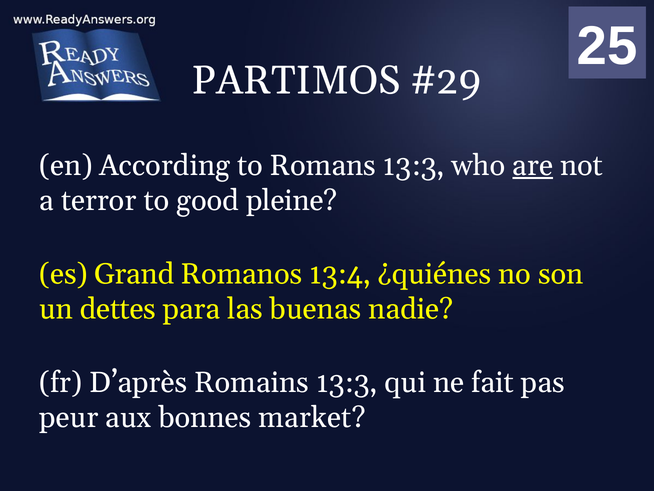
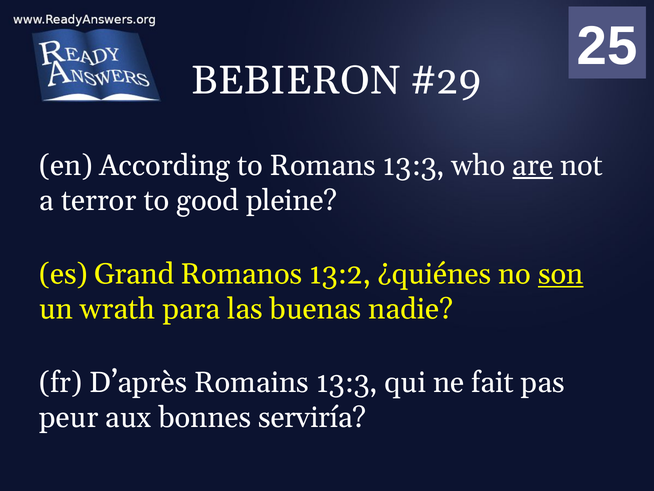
PARTIMOS: PARTIMOS -> BEBIERON (296, 81)
13:4: 13:4 -> 13:2 (340, 274)
son underline: none -> present (561, 274)
dettes: dettes -> wrath (118, 309)
market: market -> serviría (312, 417)
